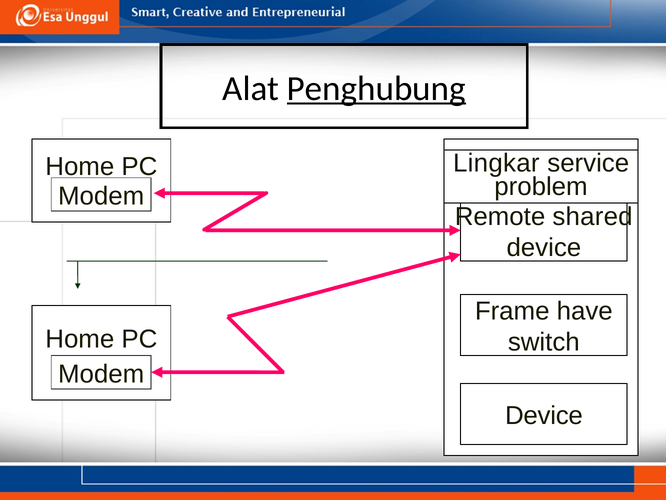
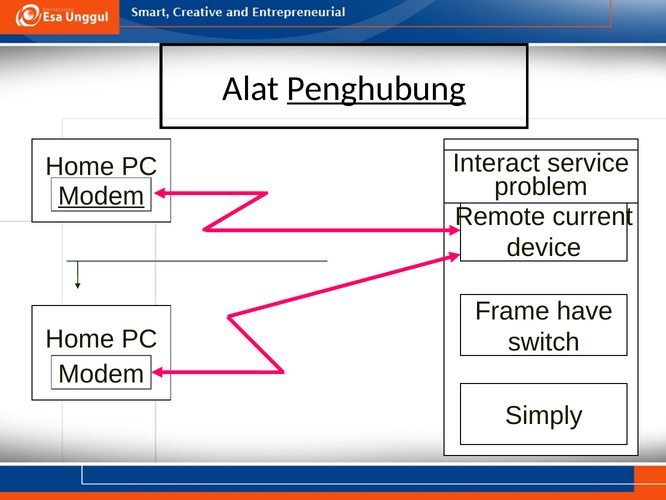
Lingkar: Lingkar -> Interact (496, 163)
Modem underline: none -> present (101, 196)
shared: shared -> current (593, 217)
Device: Device -> Simply (544, 415)
